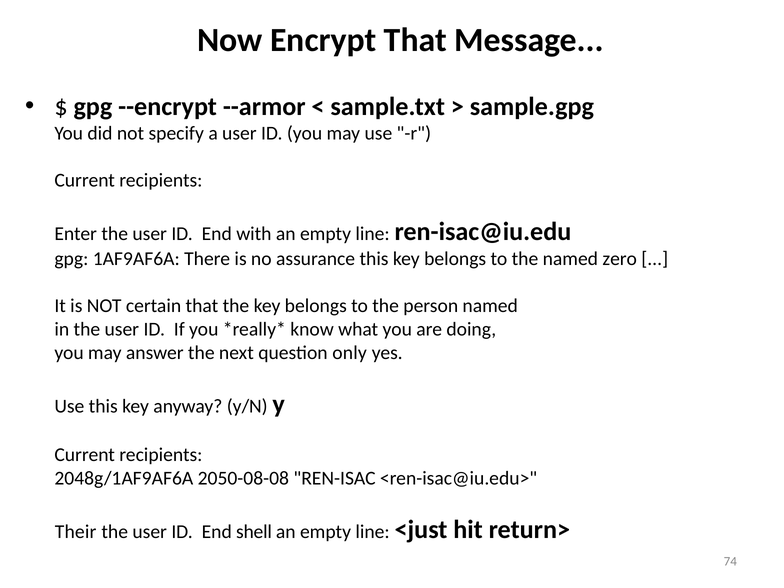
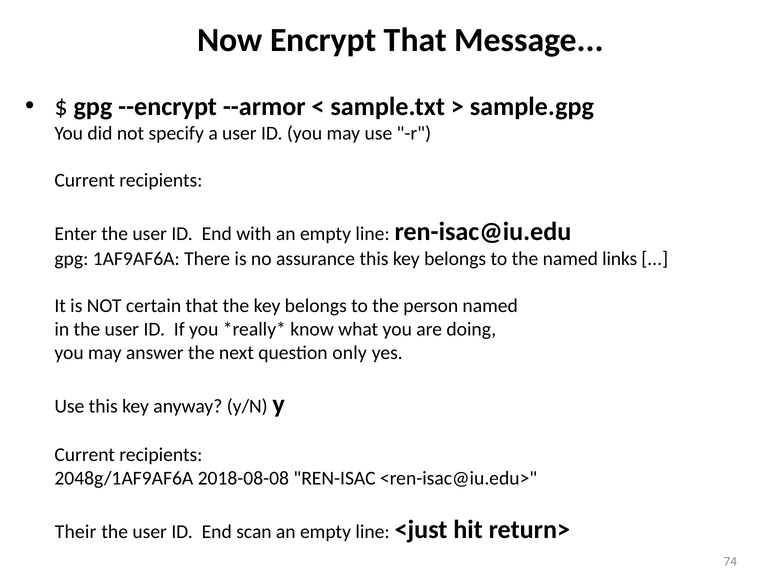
zero: zero -> links (620, 259)
2050-08-08: 2050-08-08 -> 2018-08-08 (243, 478)
shell: shell -> scan (254, 532)
